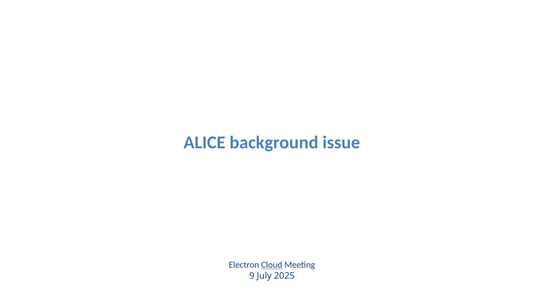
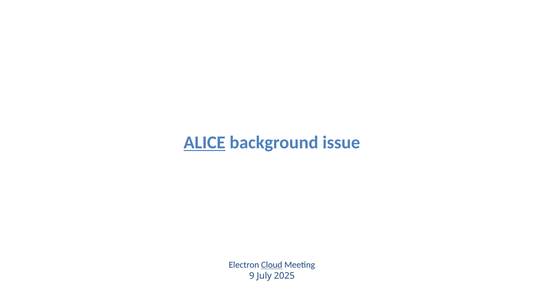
ALICE underline: none -> present (205, 143)
